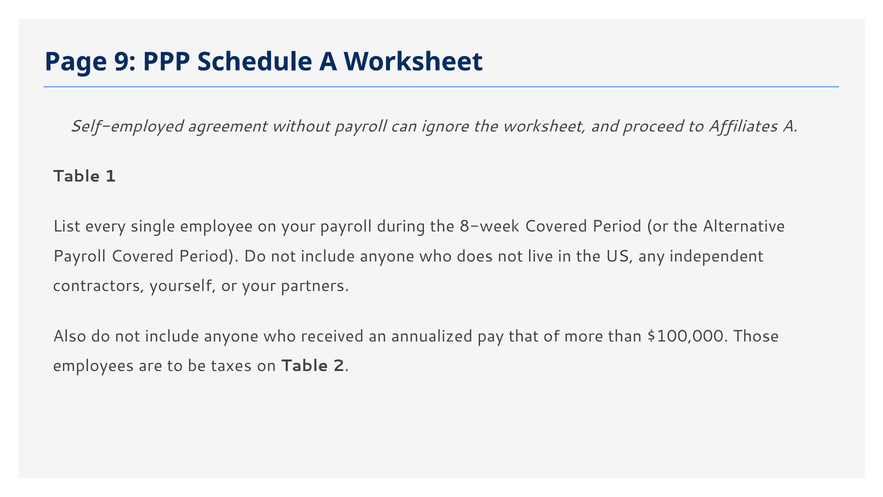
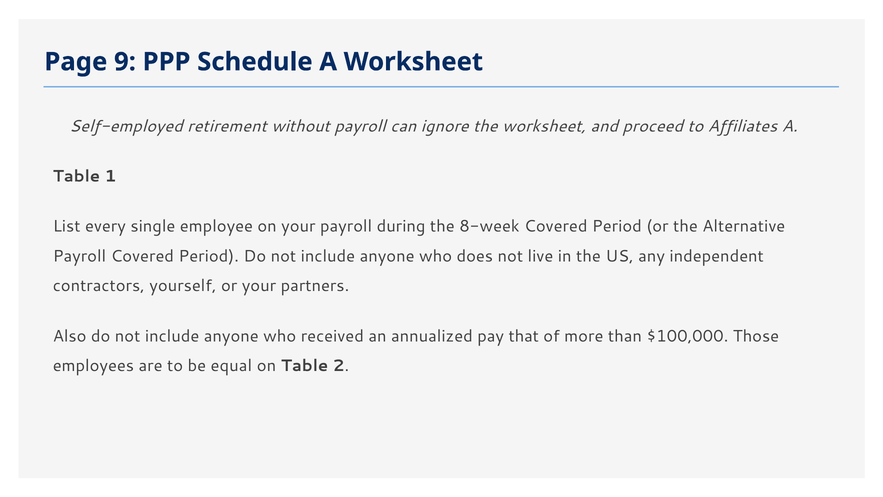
agreement: agreement -> retirement (227, 126)
taxes: taxes -> equal (231, 366)
